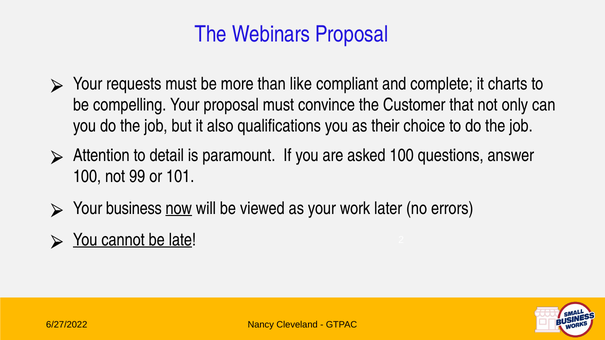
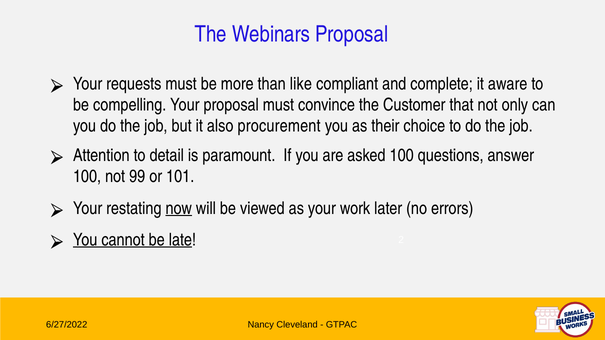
charts: charts -> aware (508, 84)
qualifications: qualifications -> procurement (279, 126)
business: business -> restating (134, 208)
